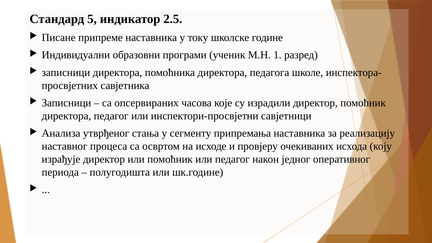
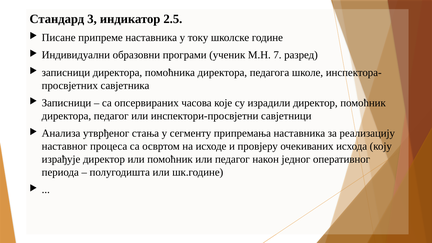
5: 5 -> 3 (92, 19)
1: 1 -> 7 (277, 55)
